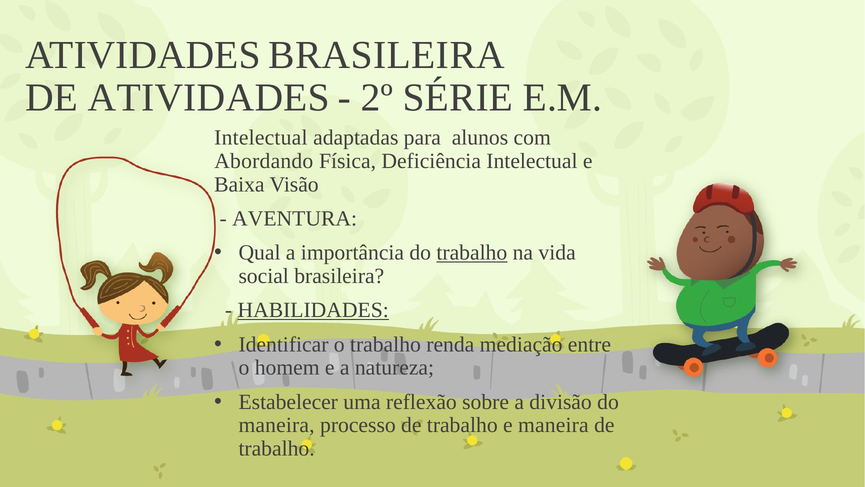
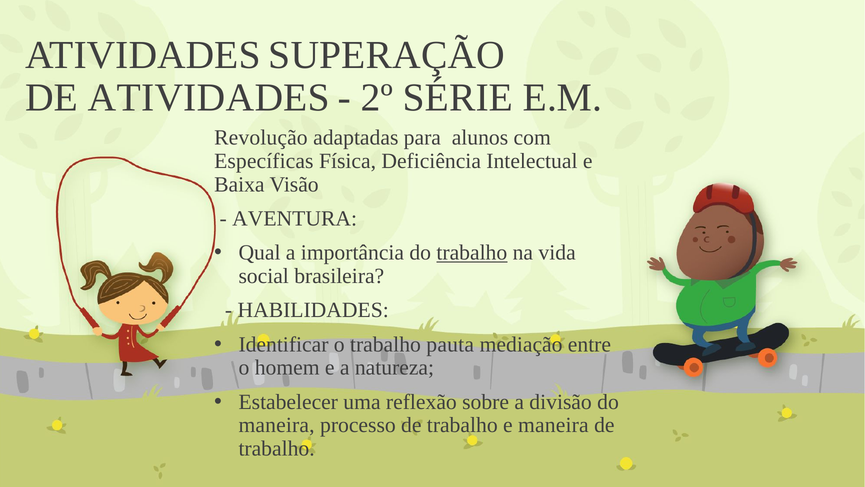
ATIVIDADES BRASILEIRA: BRASILEIRA -> SUPERAÇÃO (387, 55)
Intelectual: Intelectual -> Revolução (261, 138)
Abordando: Abordando -> Específicas (264, 161)
HABILIDADES underline: present -> none (313, 310)
renda: renda -> pauta (450, 344)
